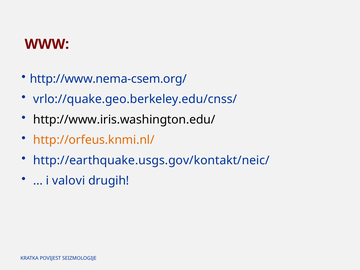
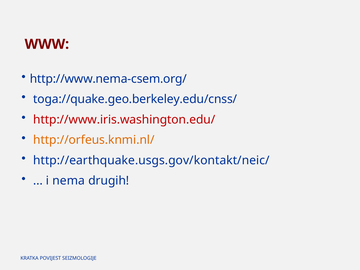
vrlo://quake.geo.berkeley.edu/cnss/: vrlo://quake.geo.berkeley.edu/cnss/ -> toga://quake.geo.berkeley.edu/cnss/ (135, 99)
http://www.iris.washington.edu/ colour: black -> red (124, 120)
valovi: valovi -> nema (69, 181)
